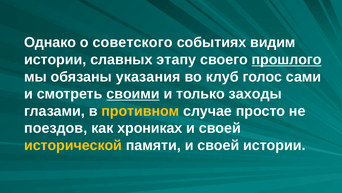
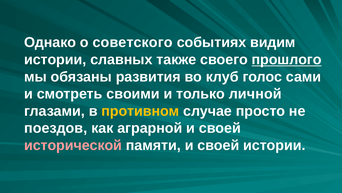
этапу: этапу -> также (176, 59)
указания: указания -> развития (148, 77)
своими underline: present -> none (133, 94)
заходы: заходы -> личной (255, 94)
хрониках: хрониках -> аграрной (150, 128)
исторической colour: yellow -> pink (73, 145)
